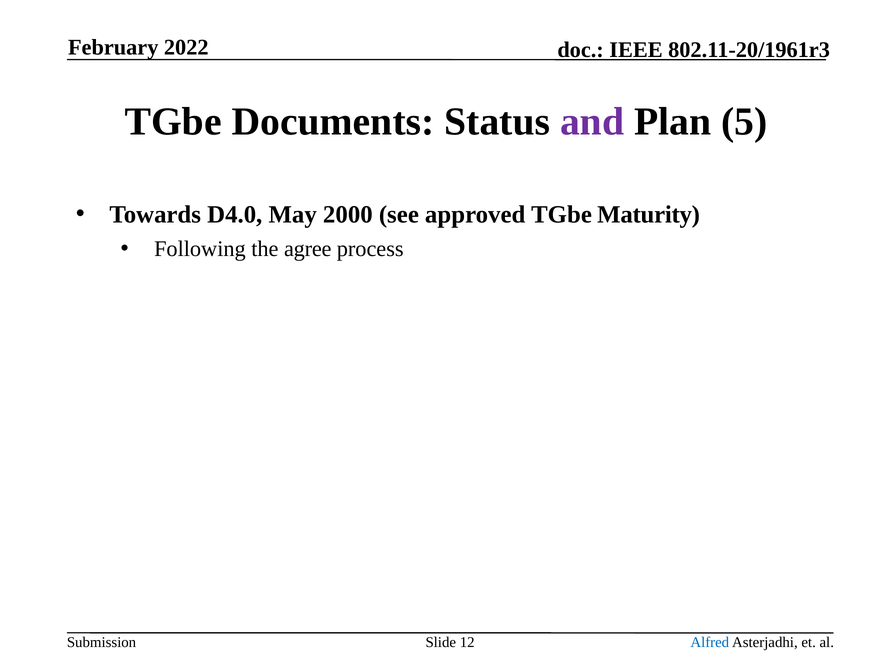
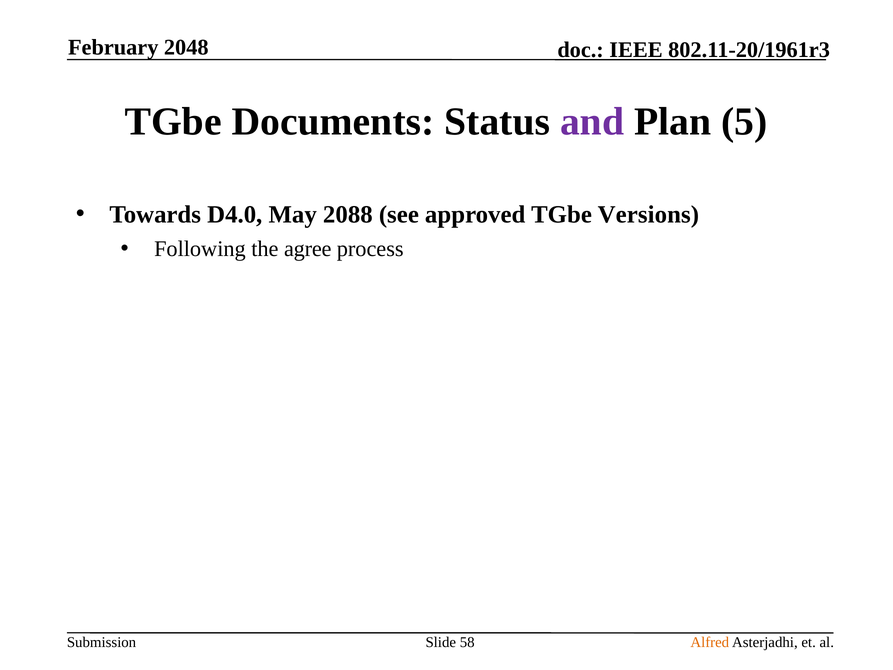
2022: 2022 -> 2048 (186, 47)
2000: 2000 -> 2088 (348, 215)
Maturity: Maturity -> Versions (648, 215)
12: 12 -> 58 (467, 642)
Alfred colour: blue -> orange (710, 642)
